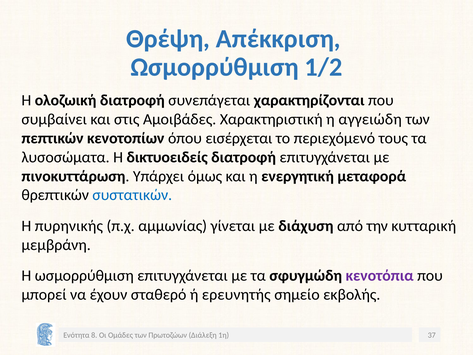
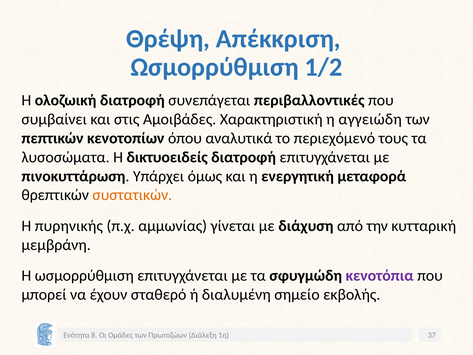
χαρακτηρίζονται: χαρακτηρίζονται -> περιβαλλοντικές (309, 100)
εισέρχεται: εισέρχεται -> αναλυτικά (239, 138)
συστατικών colour: blue -> orange (132, 195)
ερευνητής: ερευνητής -> διαλυμένη (236, 294)
